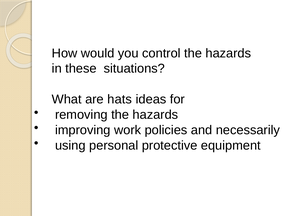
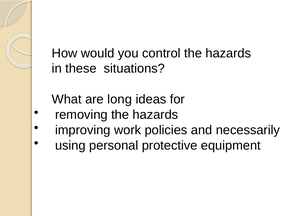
hats: hats -> long (120, 99)
